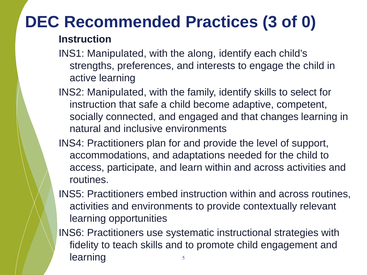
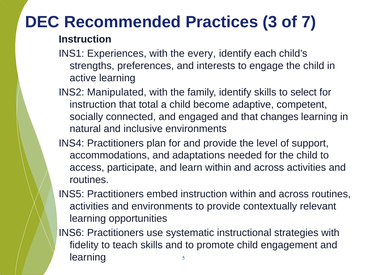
0: 0 -> 7 (309, 22)
INS1 Manipulated: Manipulated -> Experiences (117, 54)
along: along -> every (202, 54)
safe: safe -> total (148, 105)
